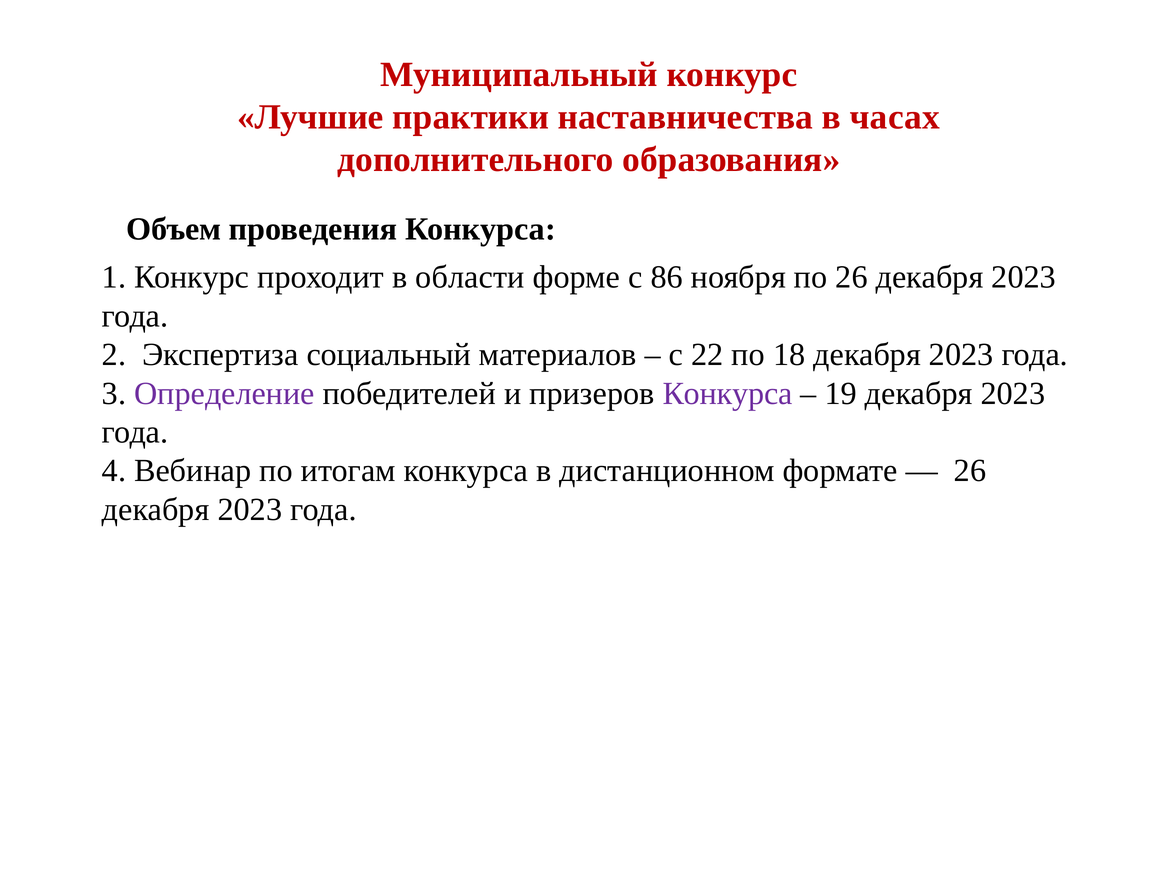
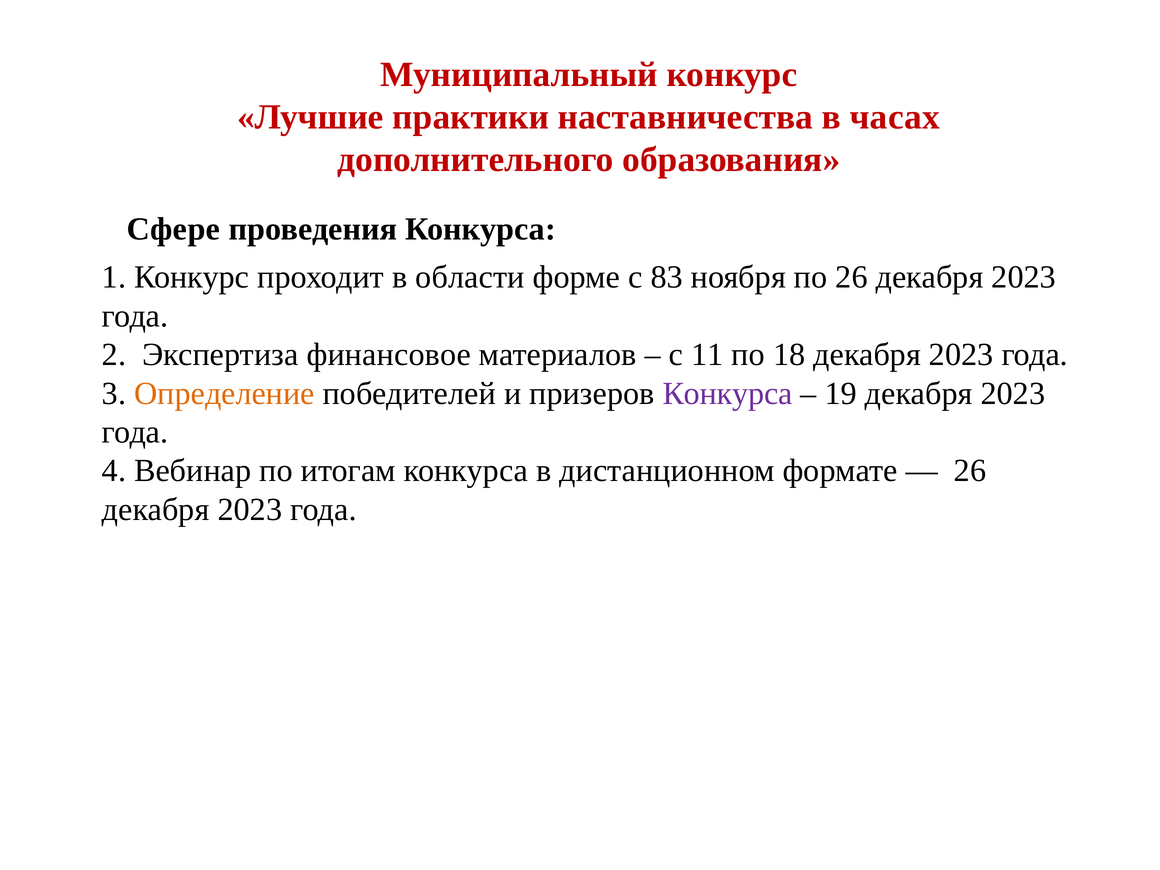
Объем: Объем -> Сфере (173, 229)
86: 86 -> 83 (667, 277)
социальный: социальный -> финансовое (389, 355)
22: 22 -> 11 (707, 355)
Определение colour: purple -> orange (224, 393)
